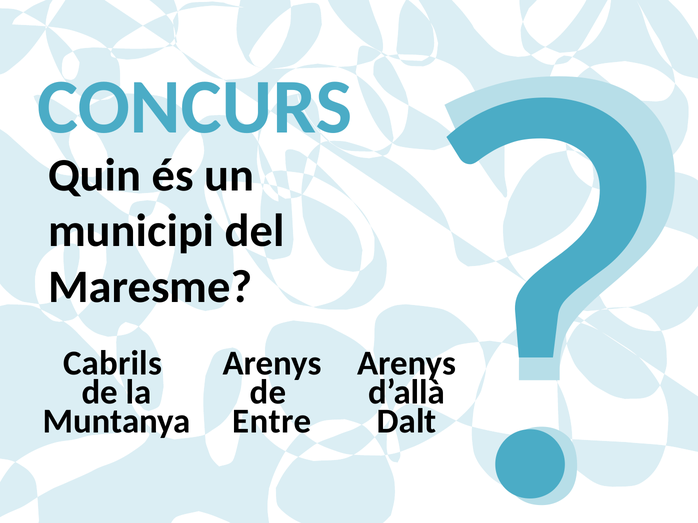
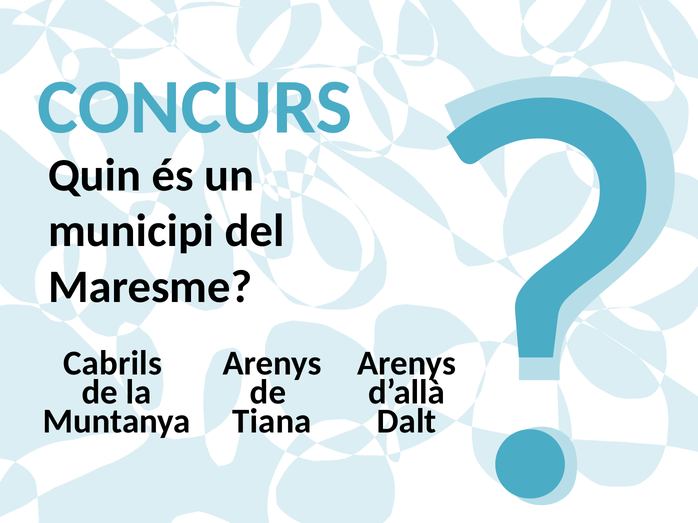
Entre: Entre -> Tiana (272, 422)
